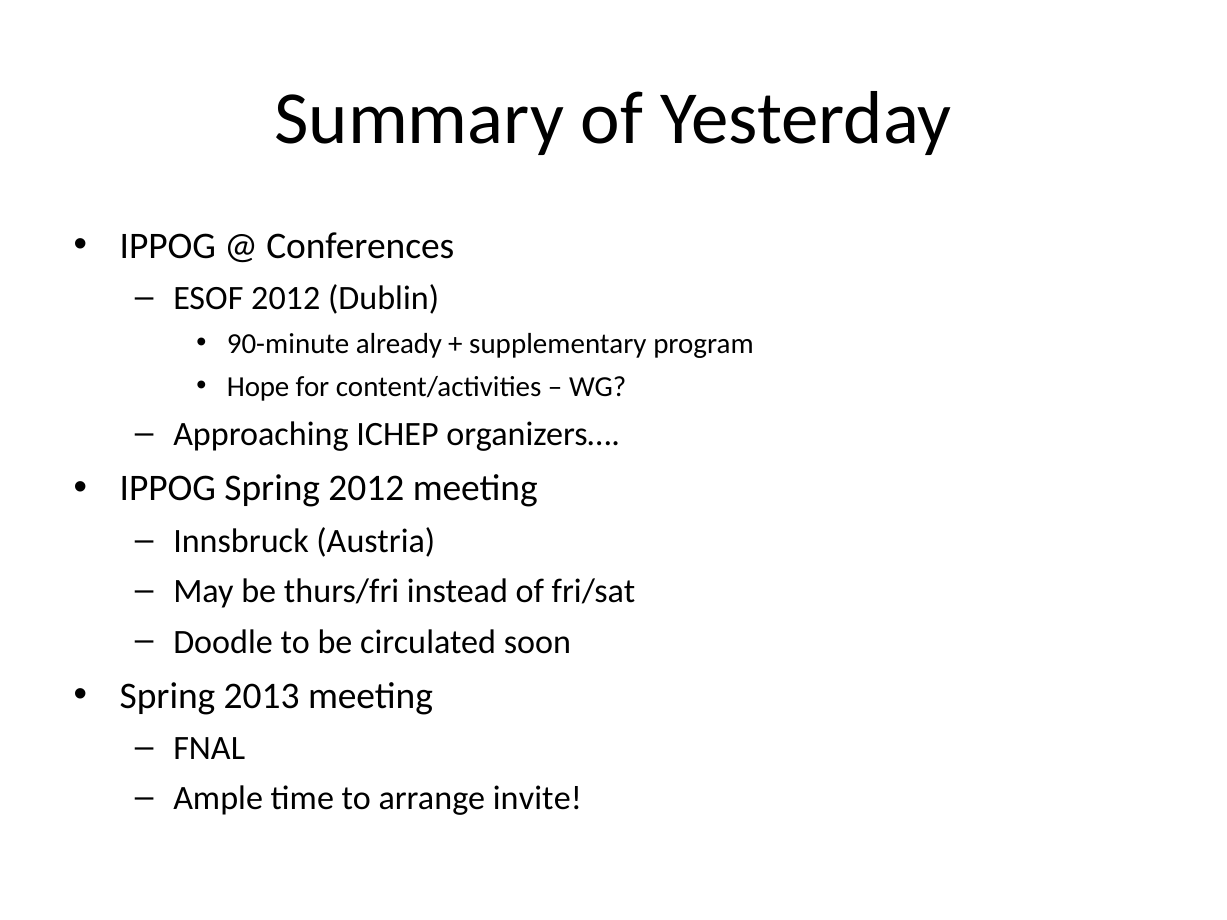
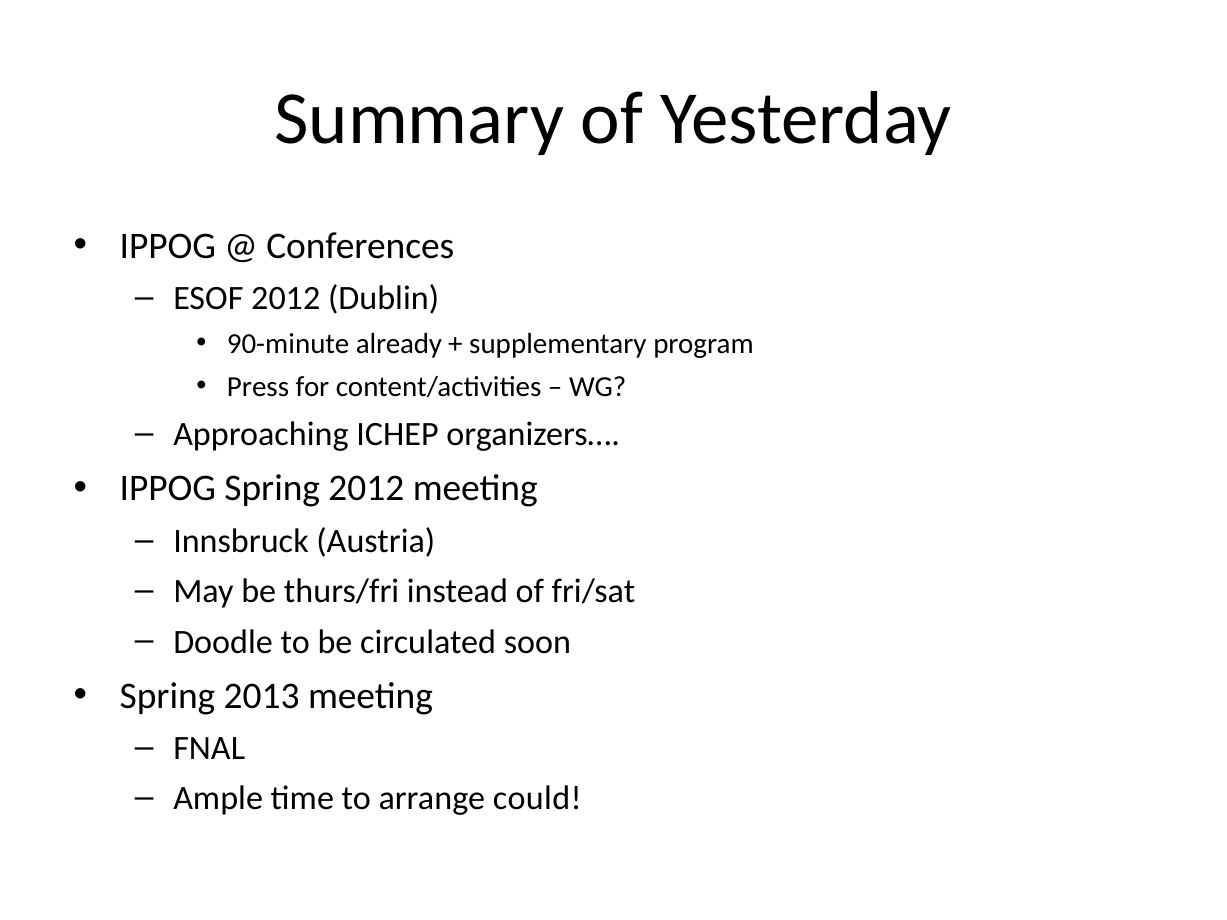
Hope: Hope -> Press (258, 387)
invite: invite -> could (537, 799)
